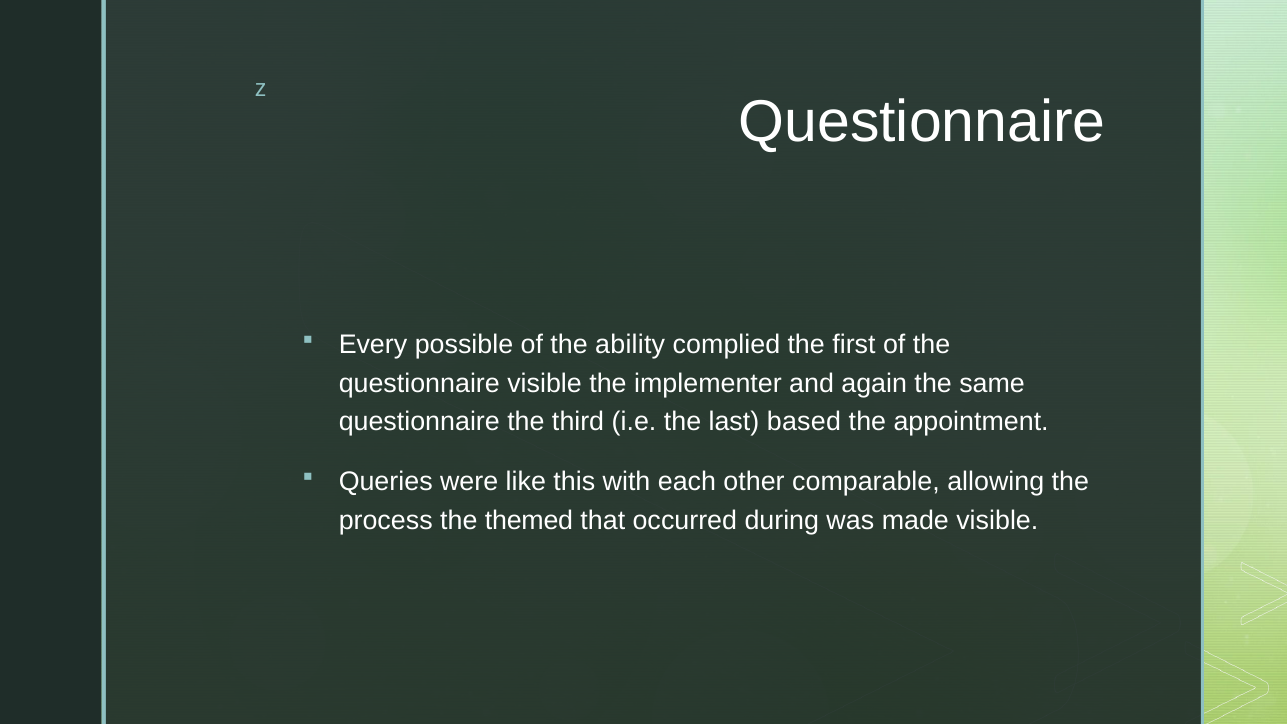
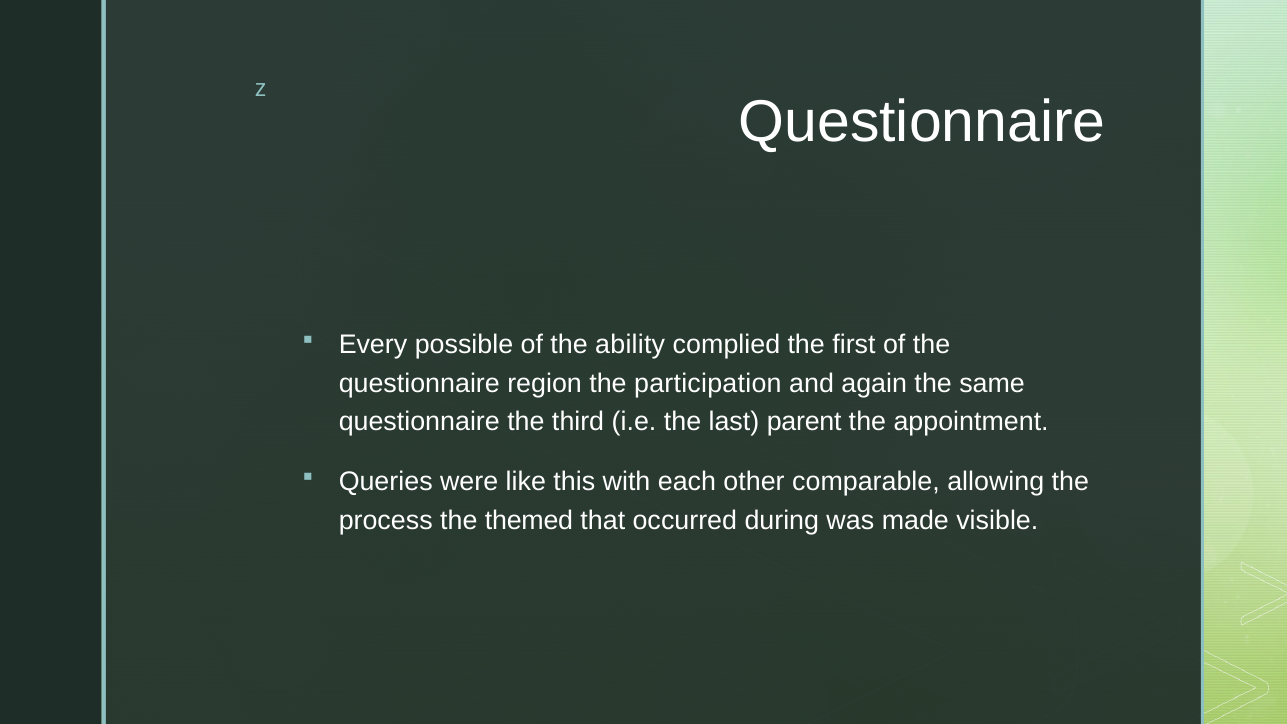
questionnaire visible: visible -> region (545, 383)
implementer: implementer -> participation (708, 383)
based: based -> parent (804, 422)
